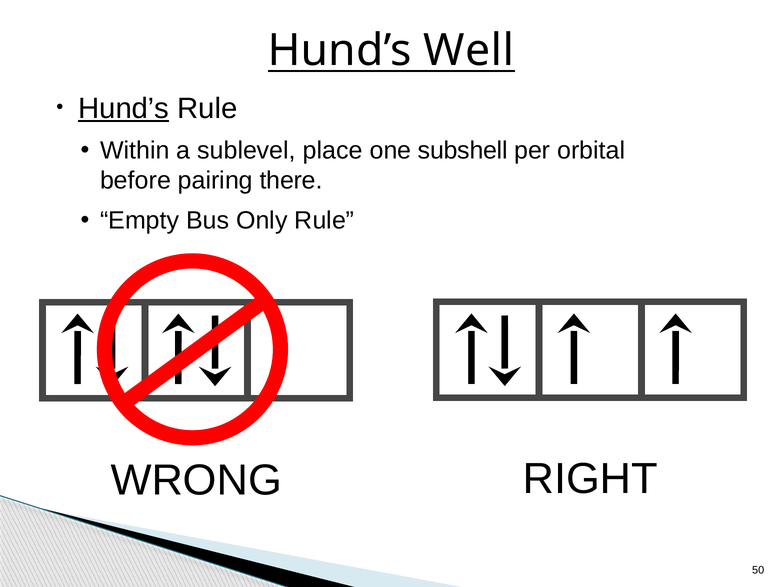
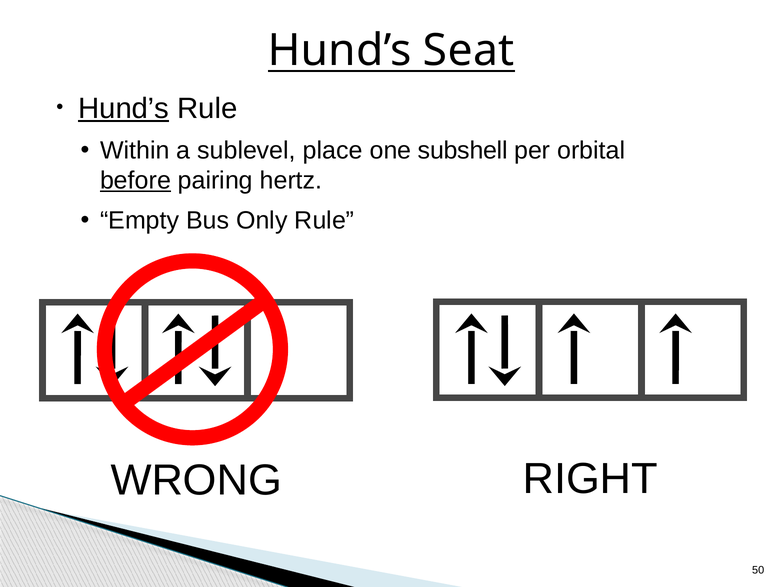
Well: Well -> Seat (469, 51)
before underline: none -> present (135, 181)
there: there -> hertz (291, 181)
